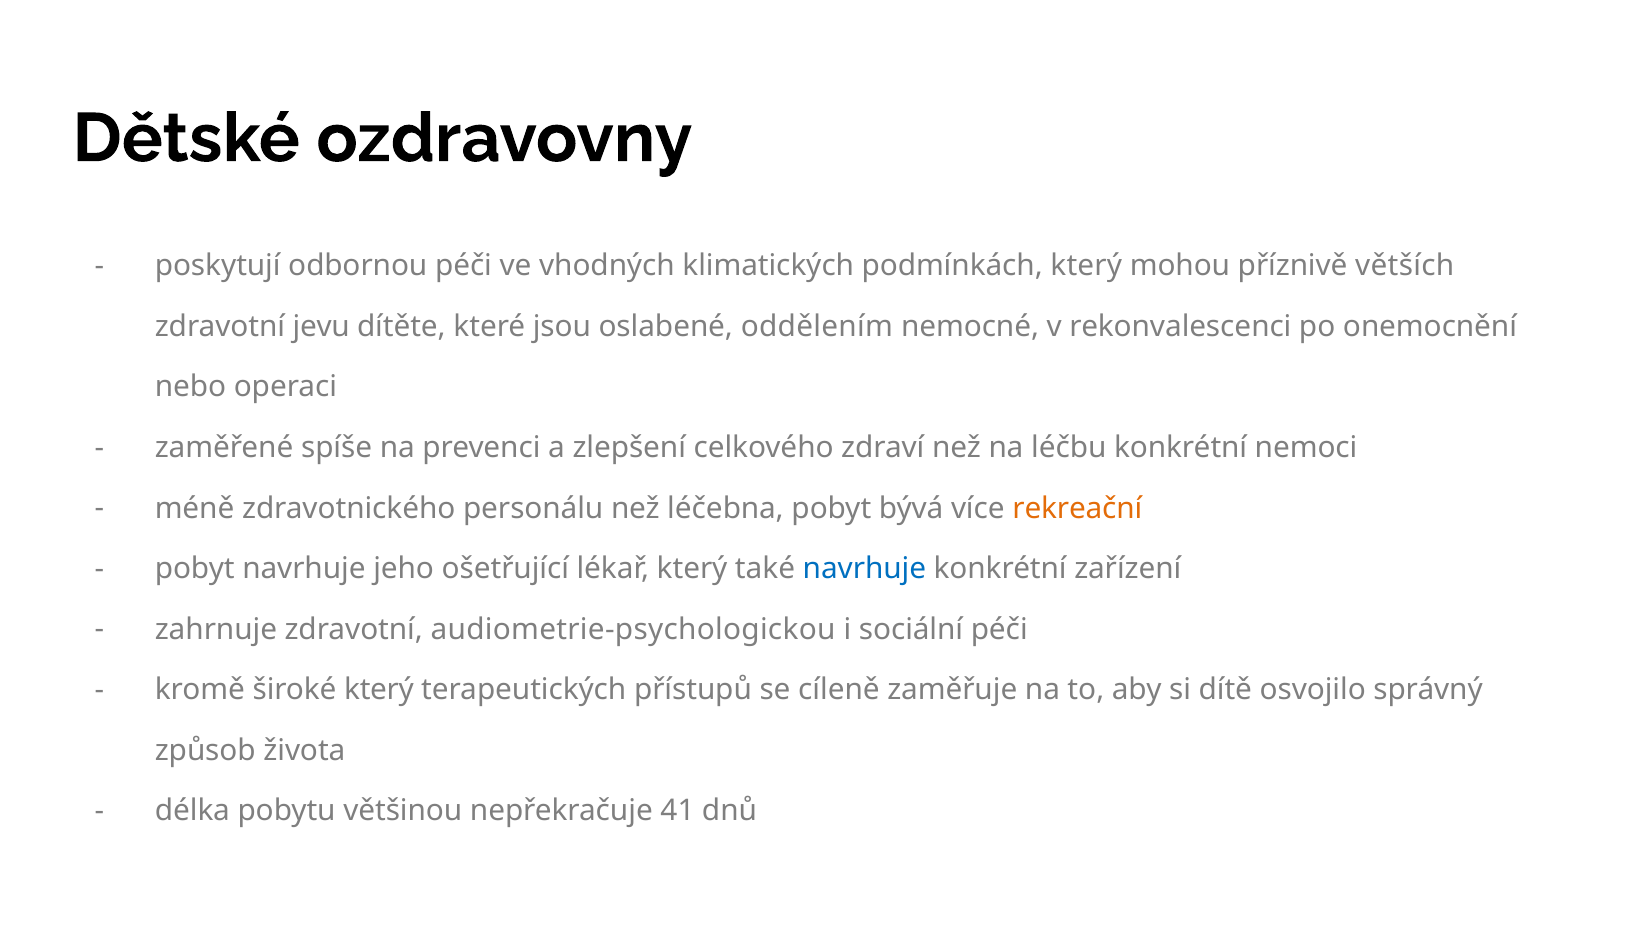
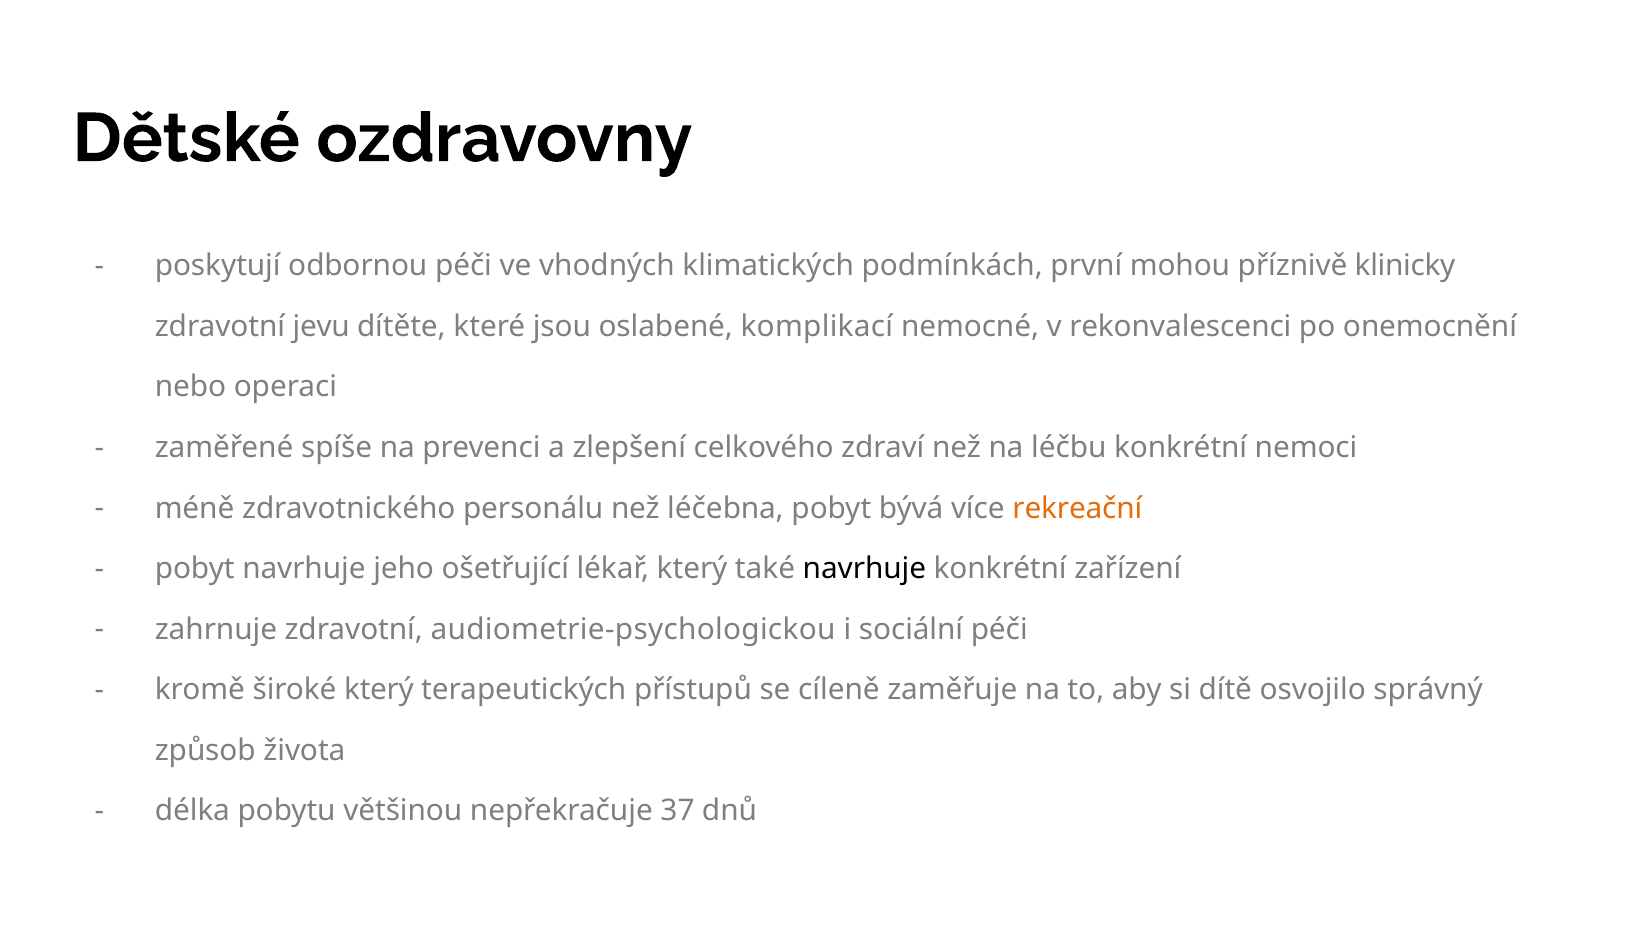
podmínkách který: který -> první (1086, 266)
větších: větších -> klinicky (1405, 266)
oddělením: oddělením -> komplikací (817, 326)
navrhuje colour: blue -> black (864, 568)
41: 41 -> 37 (678, 810)
